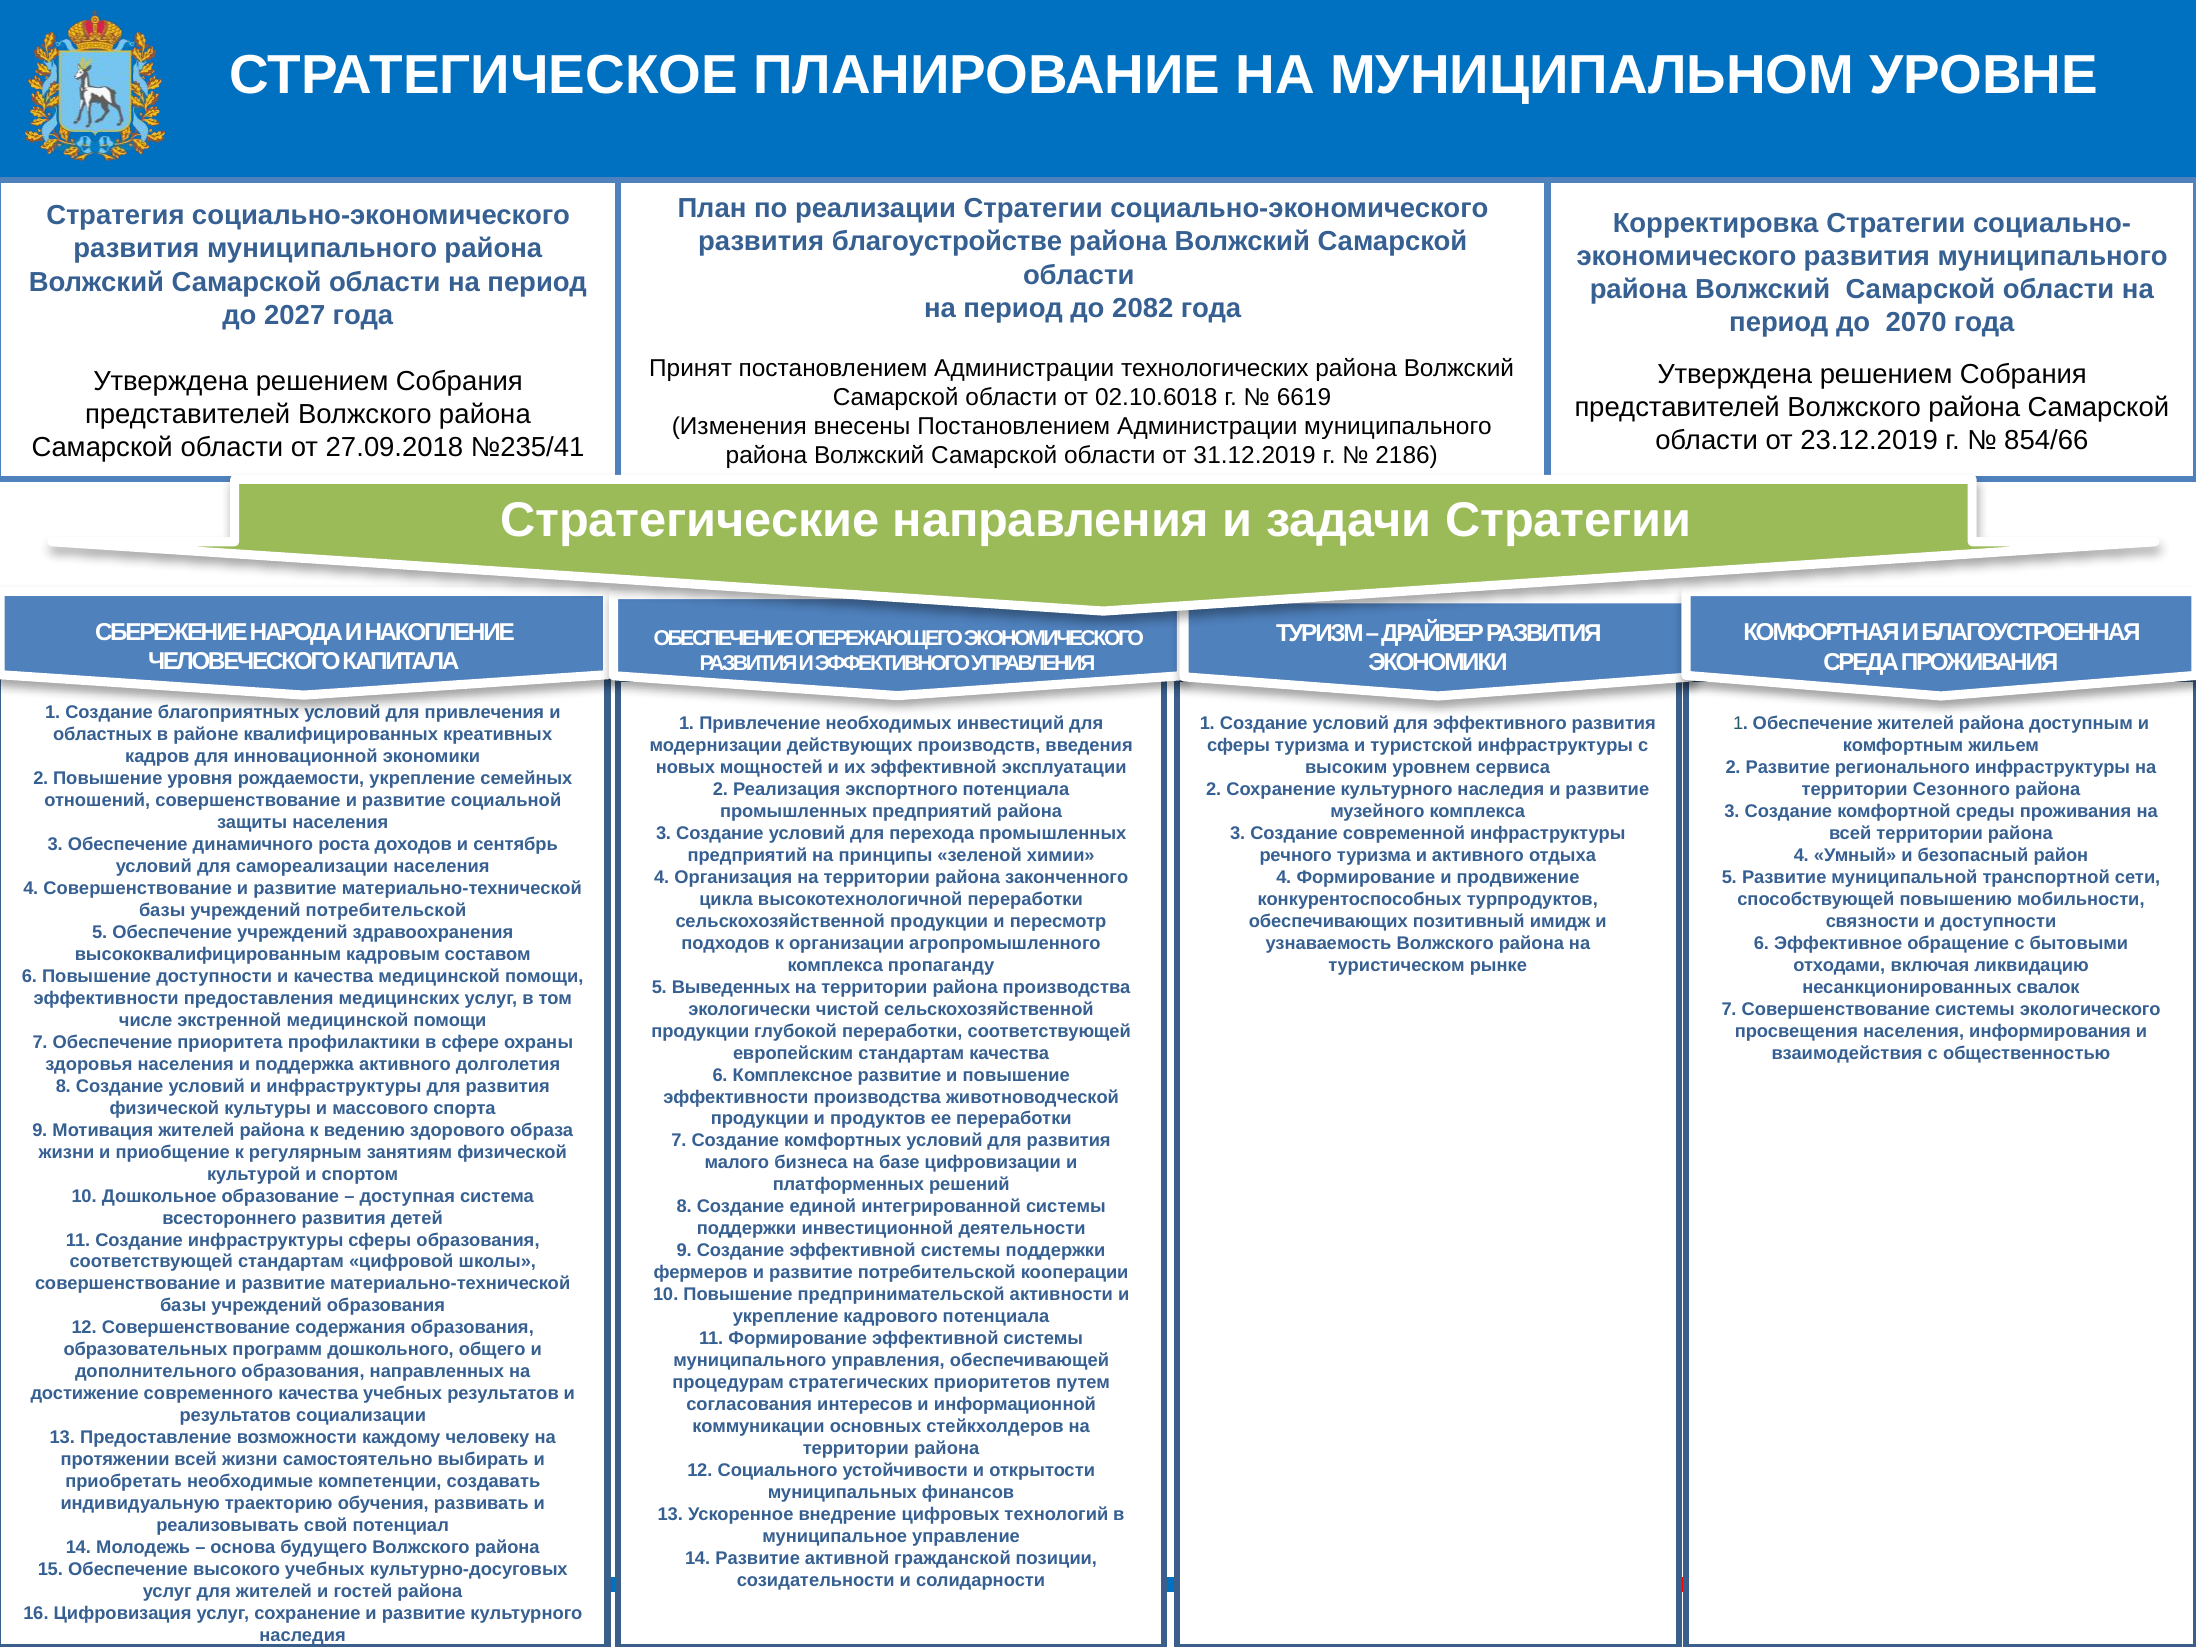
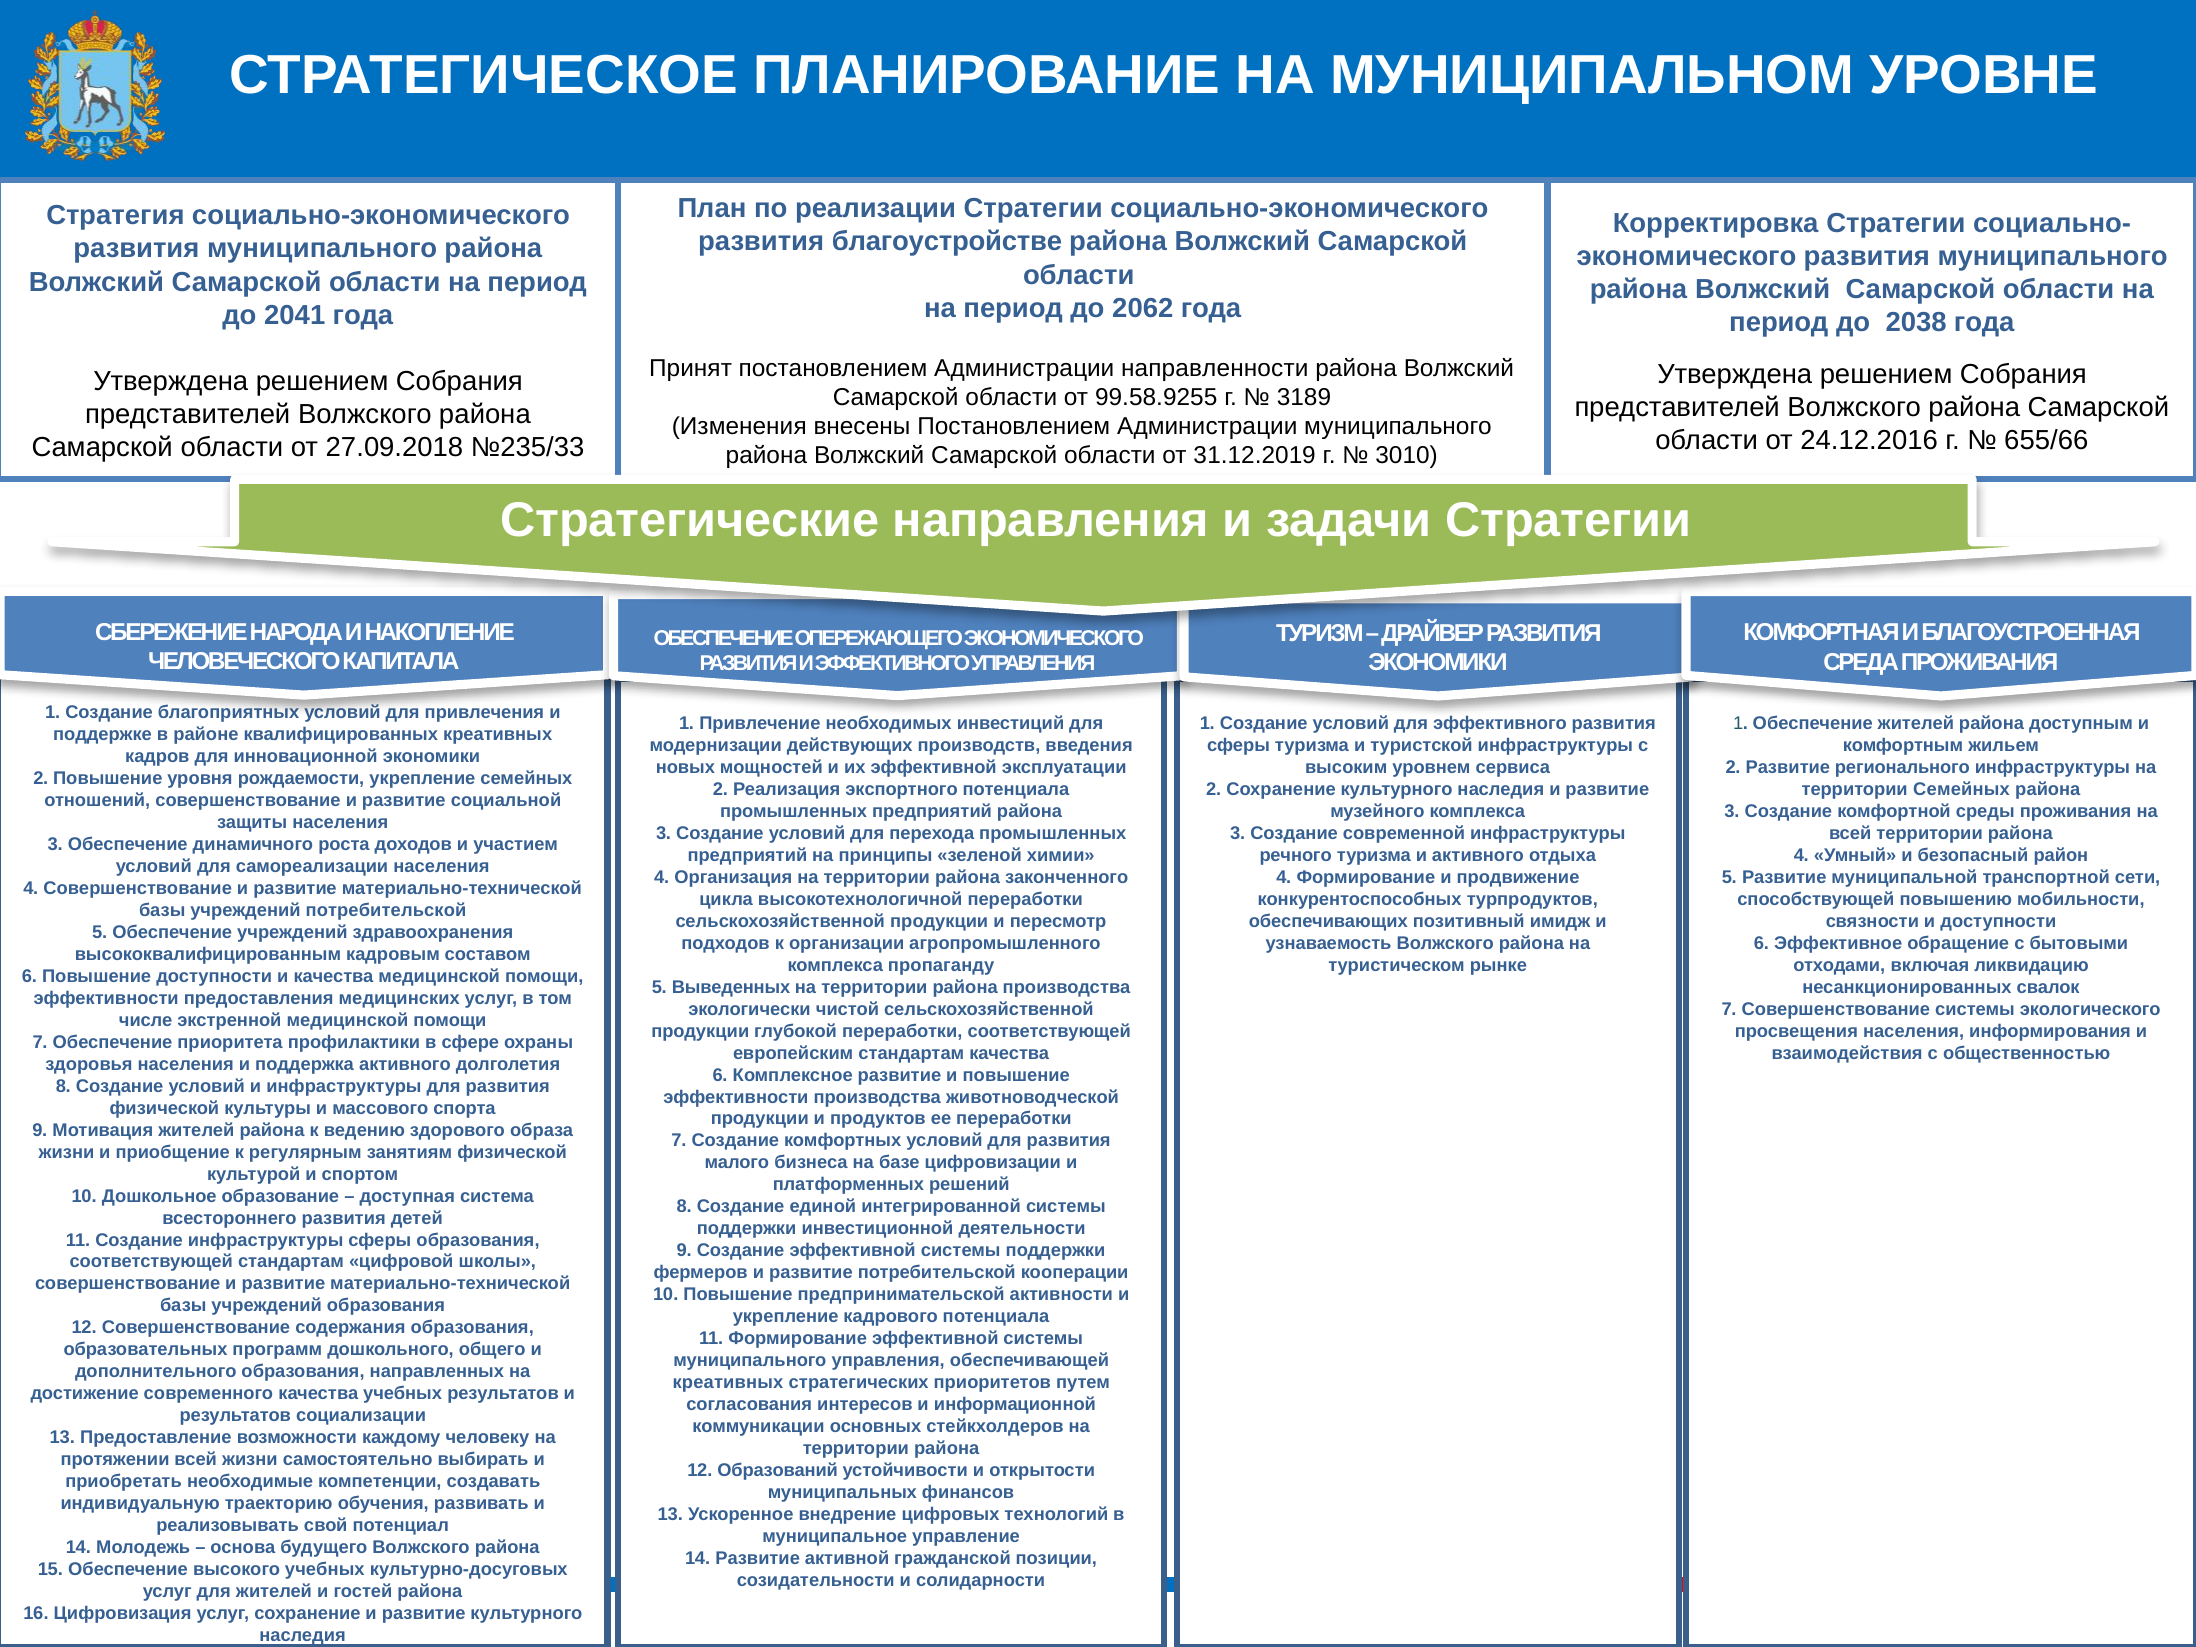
2082: 2082 -> 2062 (1143, 308)
2027: 2027 -> 2041 (295, 315)
2070: 2070 -> 2038 (1916, 323)
технологических: технологических -> направленности (1215, 368)
02.10.6018: 02.10.6018 -> 99.58.9255 (1156, 397)
6619: 6619 -> 3189 (1304, 397)
23.12.2019: 23.12.2019 -> 24.12.2016 (1869, 440)
854/66: 854/66 -> 655/66 (2046, 440)
№235/41: №235/41 -> №235/33 (528, 447)
2186: 2186 -> 3010 (1407, 456)
областных: областных -> поддержке (102, 735)
территории Сезонного: Сезонного -> Семейных (1962, 790)
сентябрь: сентябрь -> участием (516, 845)
процедурам: процедурам -> креативных (728, 1382)
Социального: Социального -> Образований (778, 1470)
